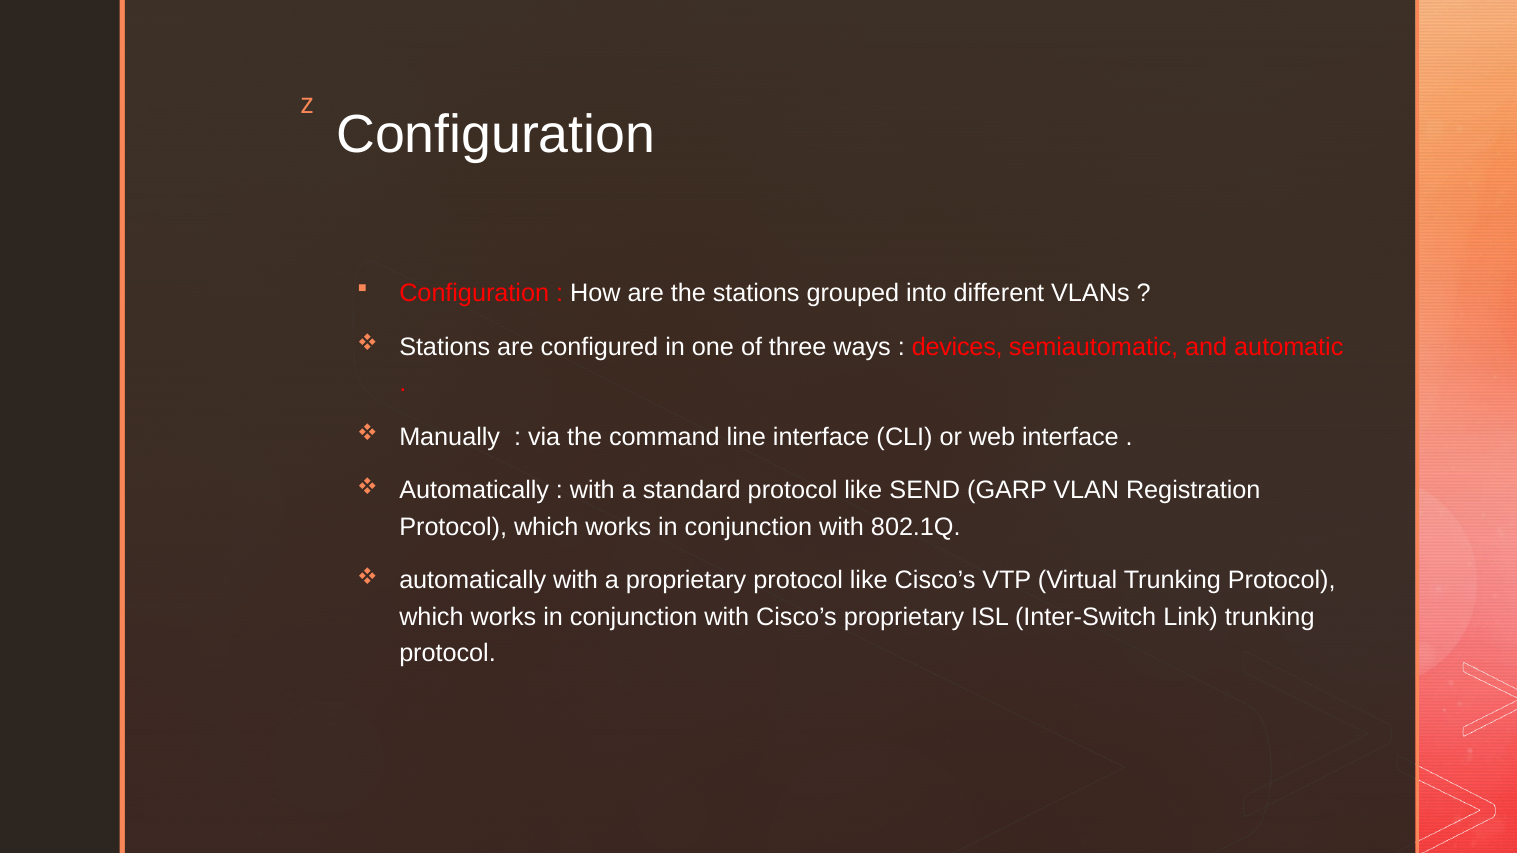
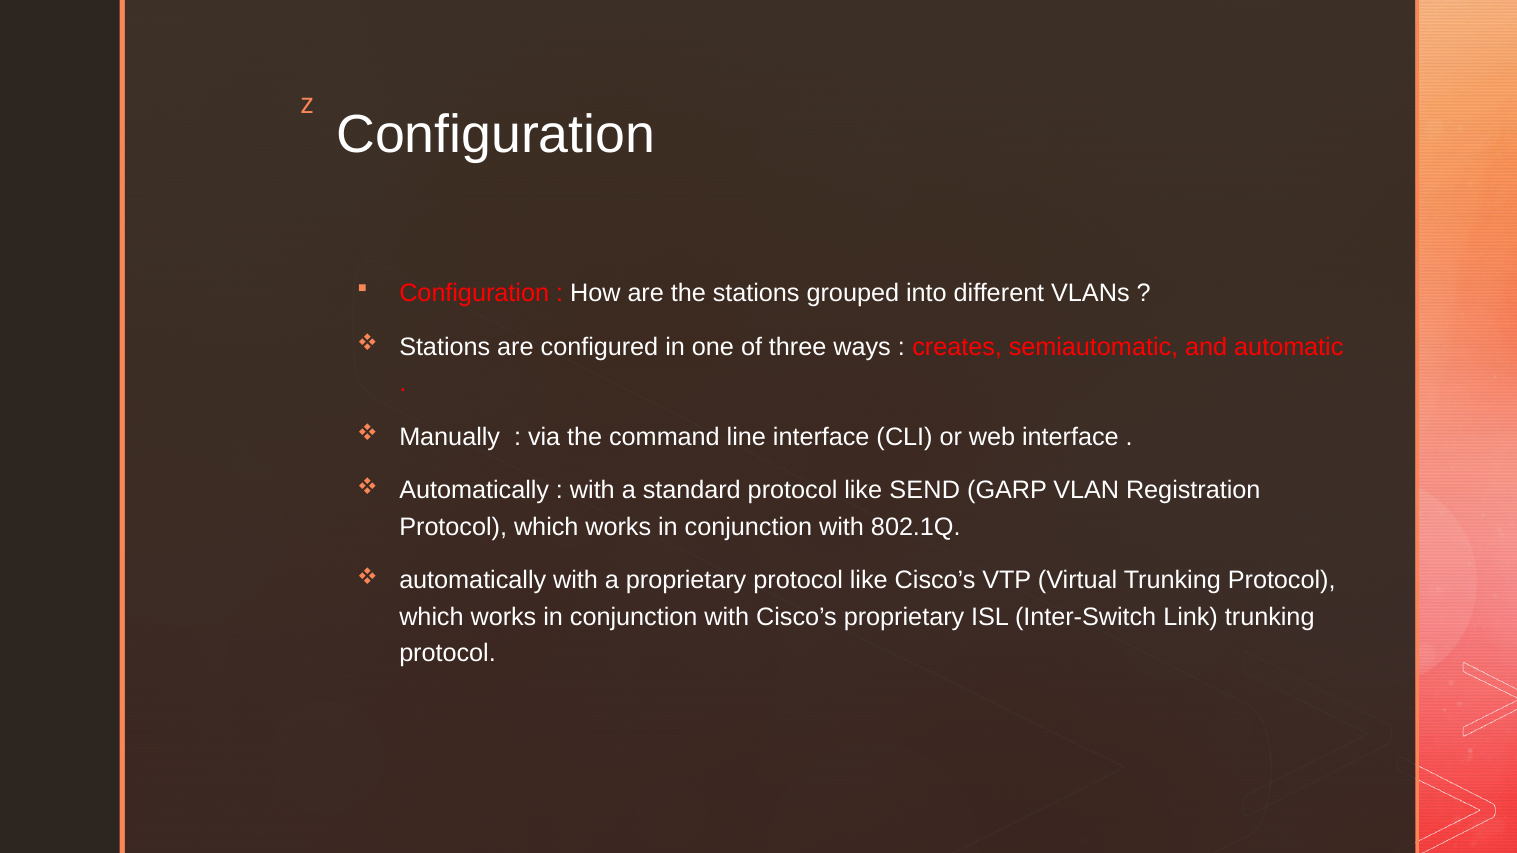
devices: devices -> creates (957, 347)
